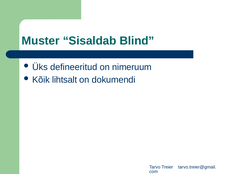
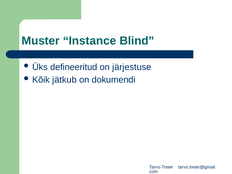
Sisaldab: Sisaldab -> Instance (90, 41)
nimeruum: nimeruum -> järjestuse (132, 67)
lihtsalt: lihtsalt -> jätkub (65, 80)
